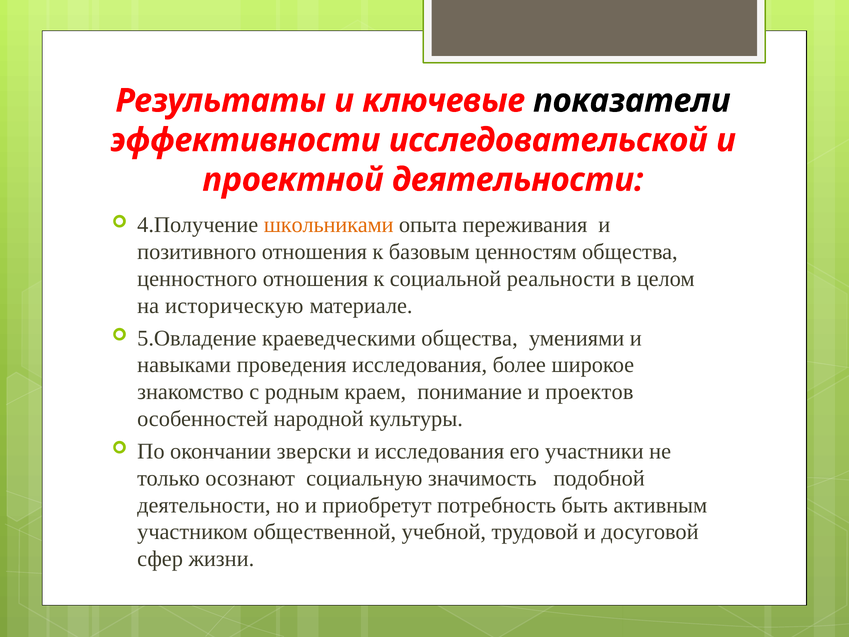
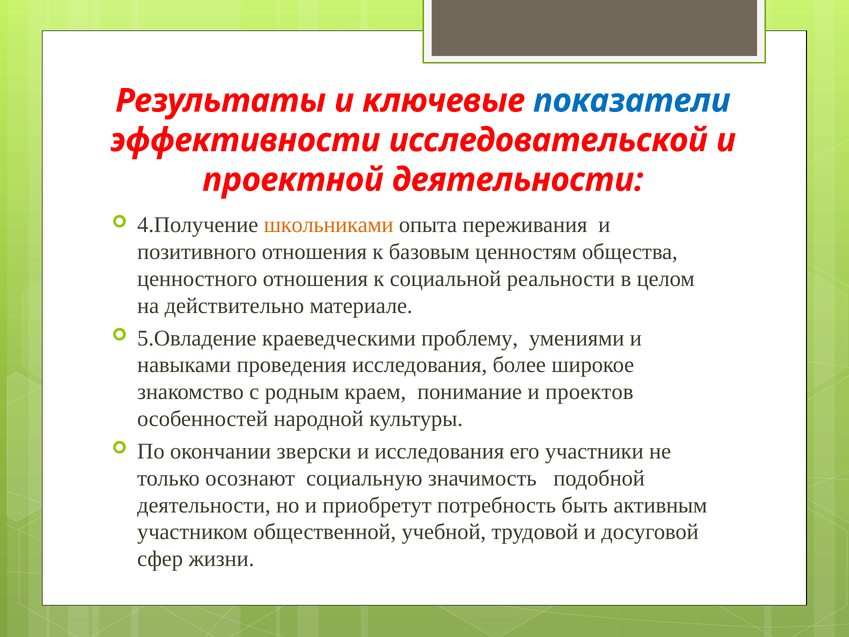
показатели colour: black -> blue (632, 101)
историческую: историческую -> действительно (234, 306)
краеведческими общества: общества -> проблему (470, 338)
